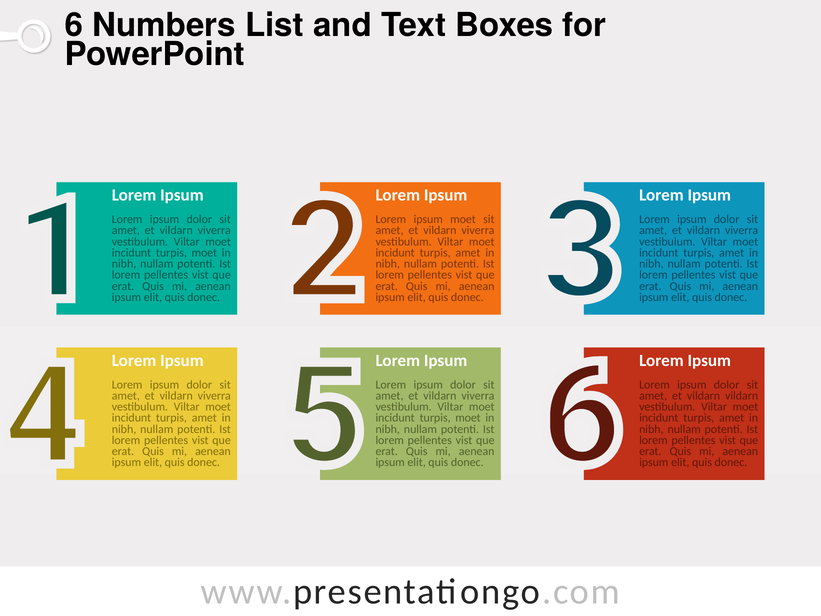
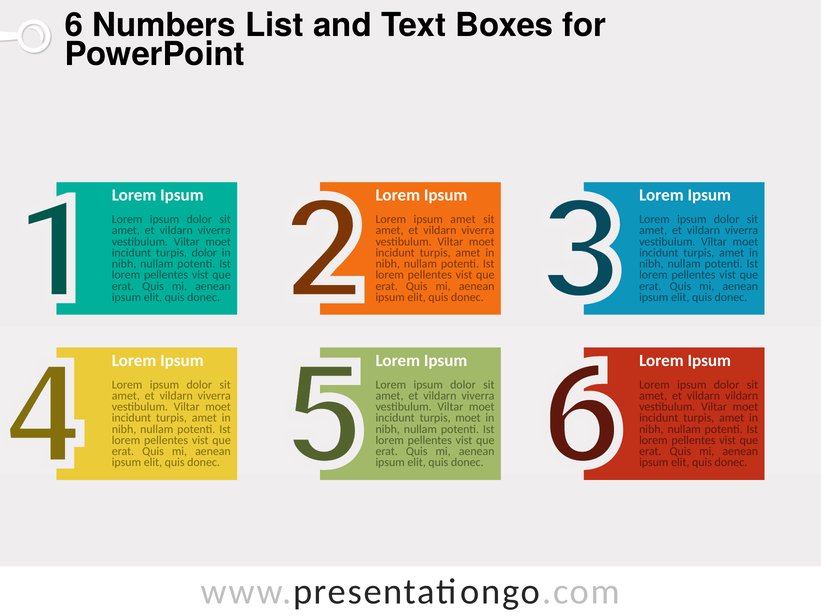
ipsum moet: moet -> amet (463, 219)
moet: moet -> dolor (204, 253)
